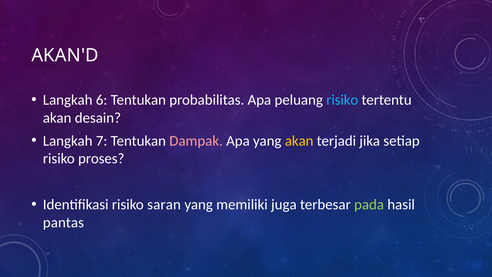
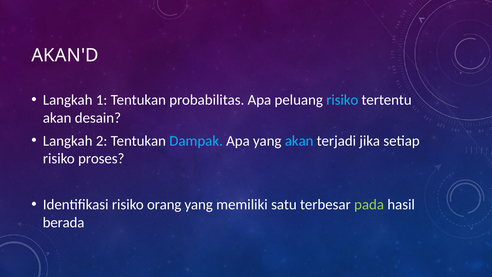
6: 6 -> 1 (102, 100)
7: 7 -> 2 (102, 141)
Dampak colour: pink -> light blue (196, 141)
akan colour: yellow -> light blue (299, 141)
saran: saran -> orang (164, 204)
juga: juga -> satu (284, 204)
pantas: pantas -> berada (64, 222)
